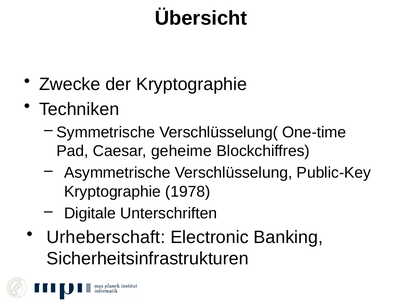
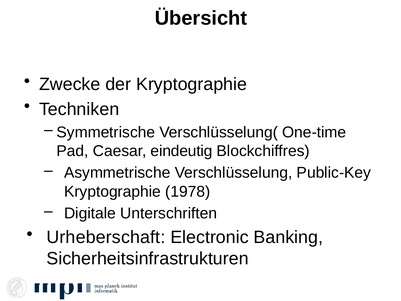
geheime: geheime -> eindeutig (182, 151)
